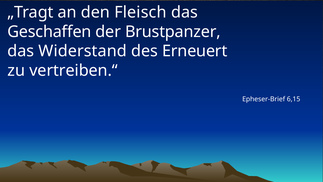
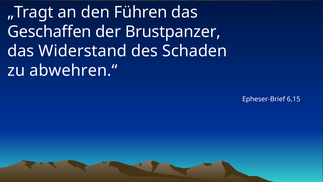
Fleisch: Fleisch -> Führen (141, 12)
Erneuert: Erneuert -> Schaden (195, 51)
vertreiben.“: vertreiben.“ -> abwehren.“ (73, 70)
